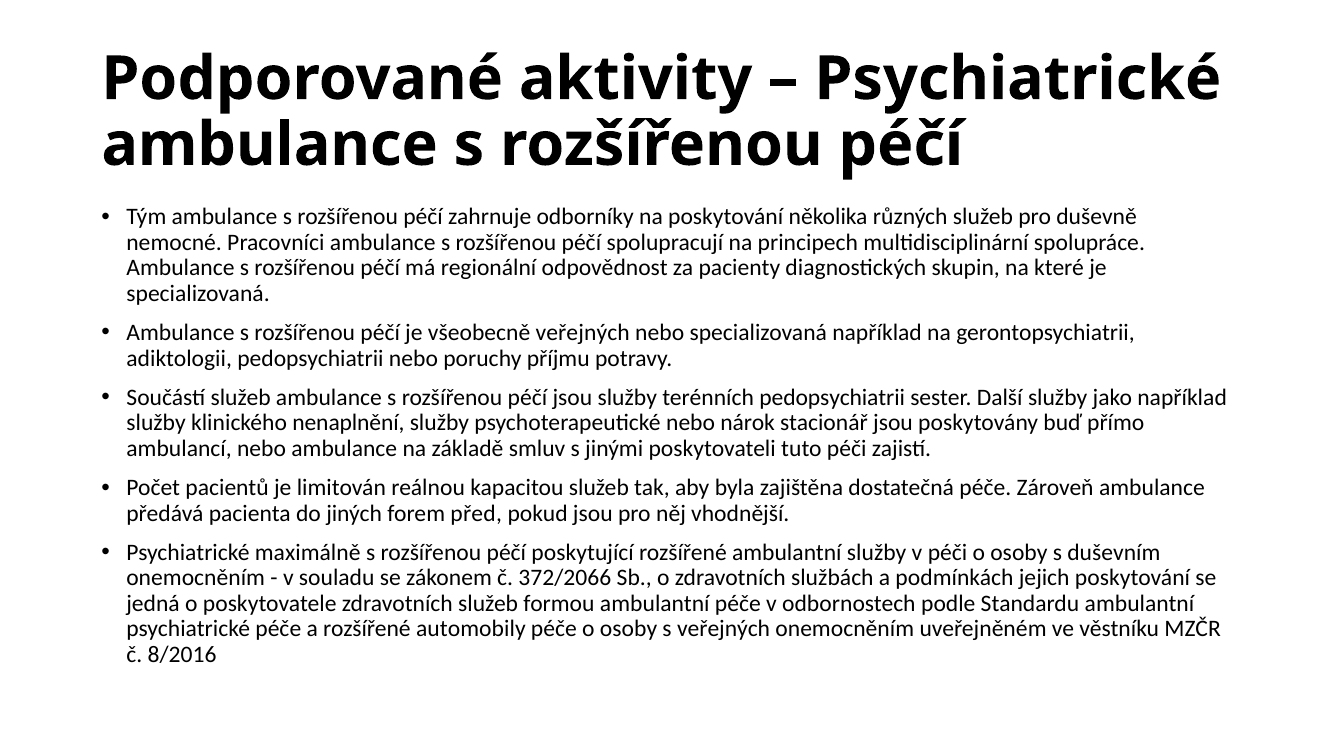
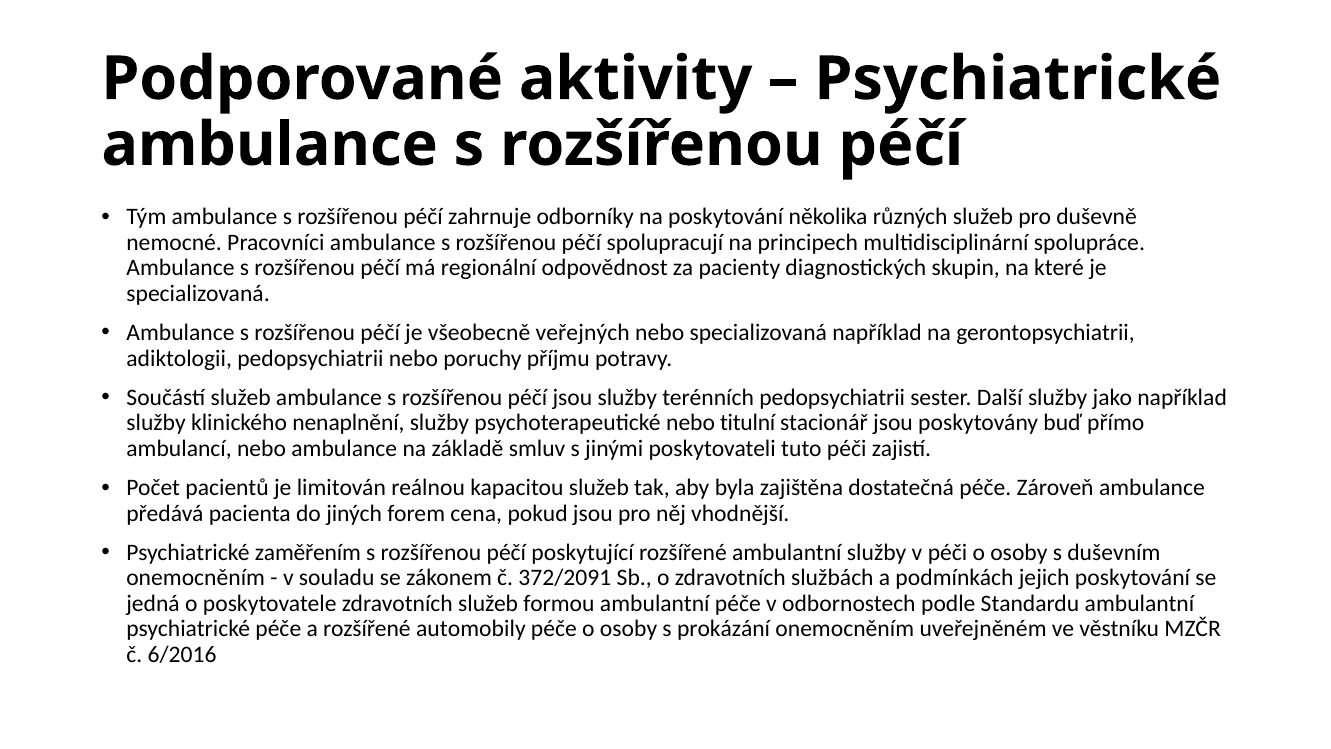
nárok: nárok -> titulní (748, 423)
před: před -> cena (476, 513)
maximálně: maximálně -> zaměřením (308, 552)
372/2066: 372/2066 -> 372/2091 (565, 578)
s veřejných: veřejných -> prokázání (724, 629)
8/2016: 8/2016 -> 6/2016 (182, 654)
